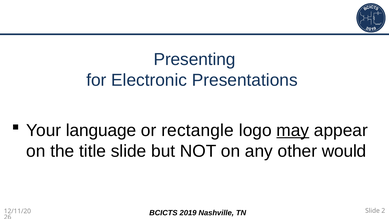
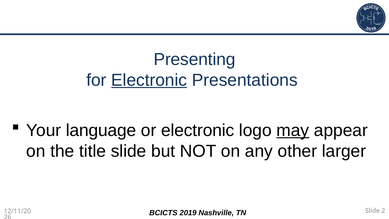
Electronic underline: none -> present (149, 80)
or rectangle: rectangle -> electronic (198, 130)
would: would -> larger (344, 151)
